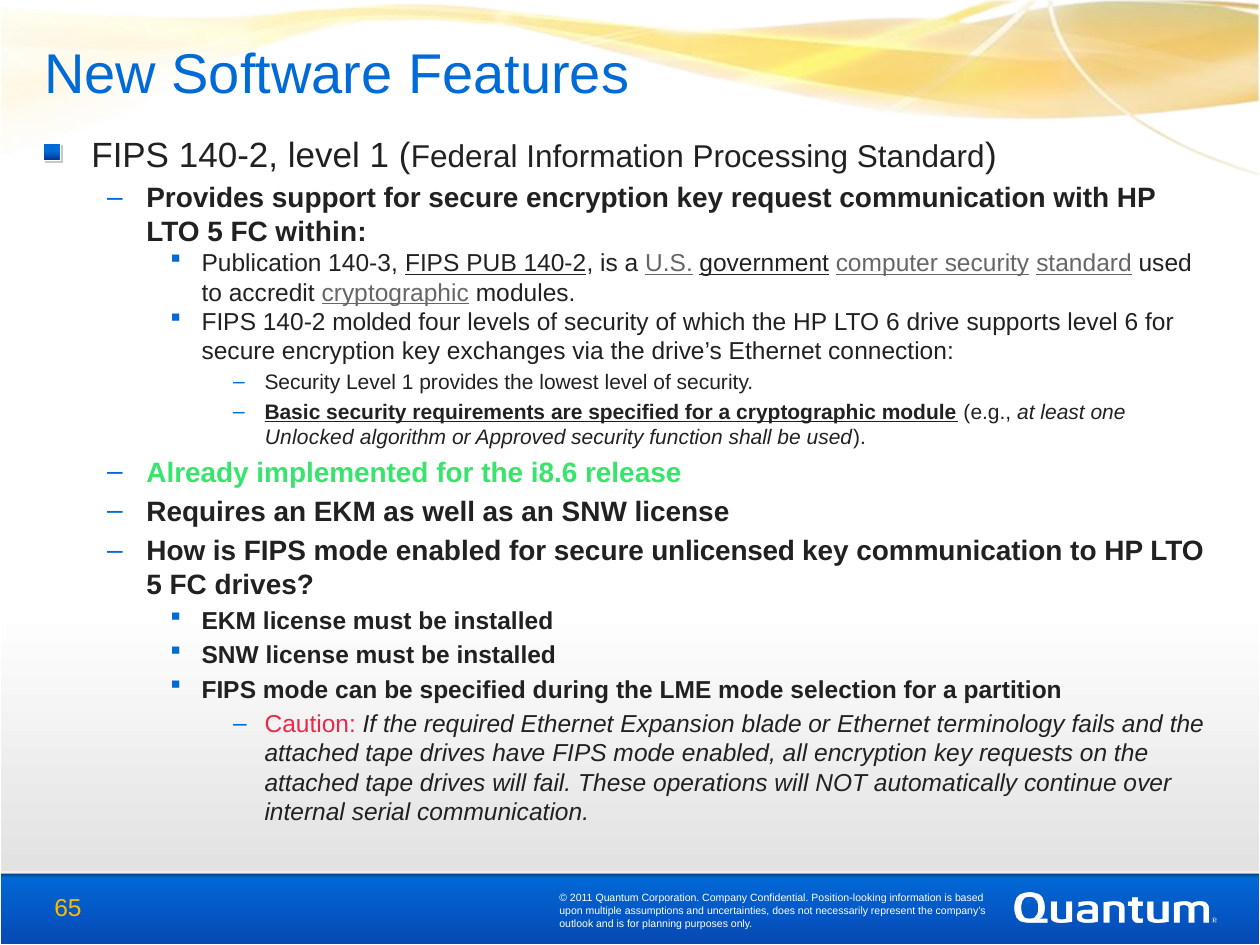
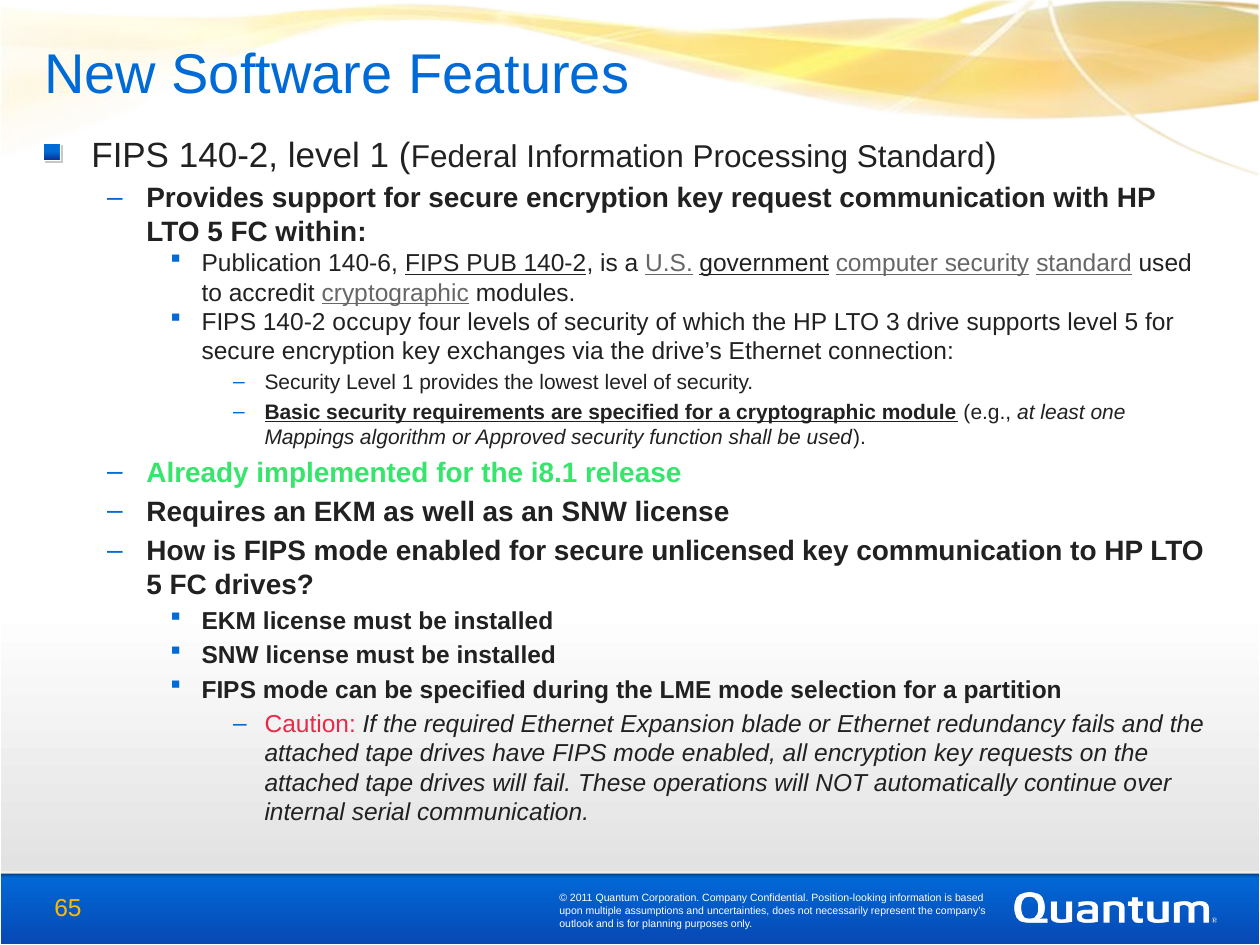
140-3: 140-3 -> 140-6 (363, 264)
molded: molded -> occupy (372, 322)
LTO 6: 6 -> 3 (893, 322)
level 6: 6 -> 5 (1131, 322)
Unlocked: Unlocked -> Mappings (310, 438)
i8.6: i8.6 -> i8.1 (554, 473)
terminology: terminology -> redundancy (1001, 724)
